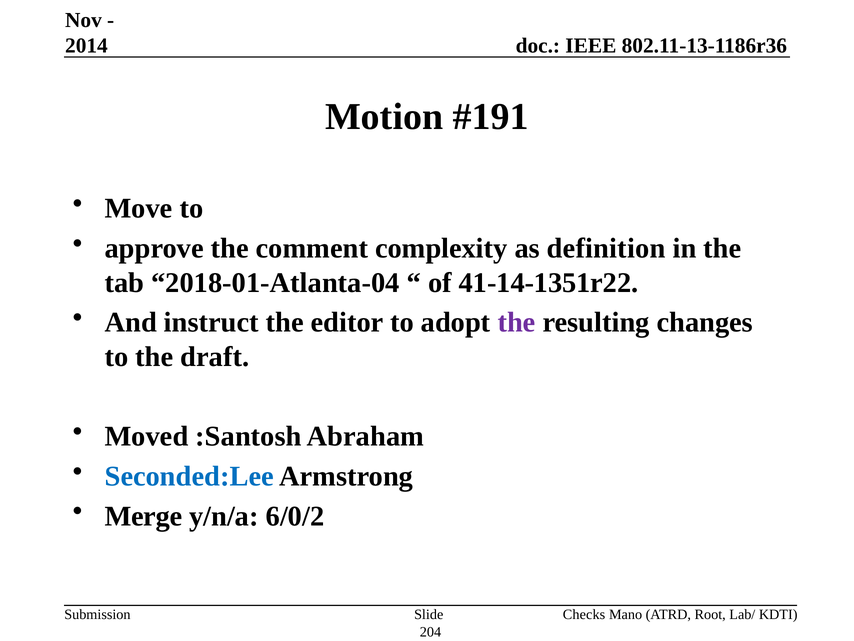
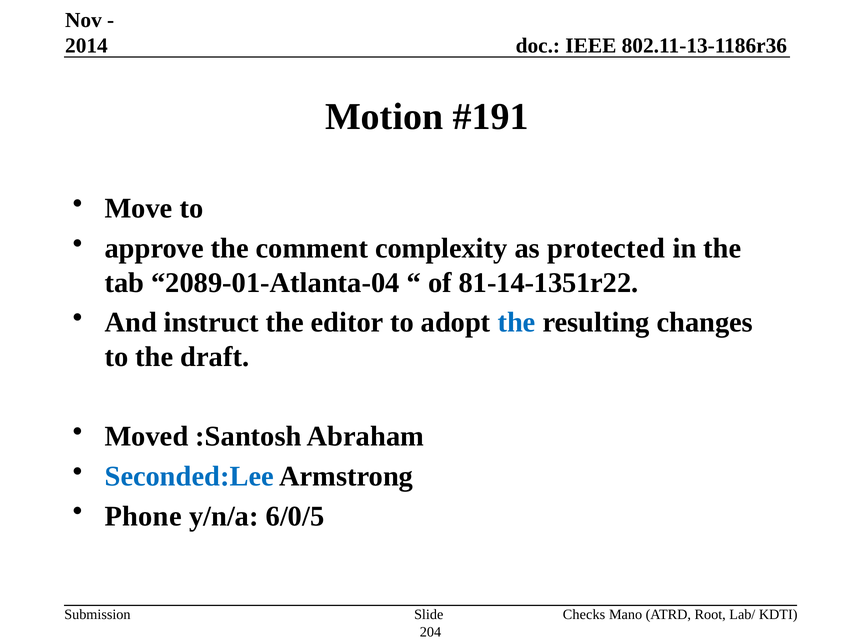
definition: definition -> protected (606, 248)
2018-01-Atlanta-04: 2018-01-Atlanta-04 -> 2089-01-Atlanta-04 (275, 282)
41-14-1351r22: 41-14-1351r22 -> 81-14-1351r22 (549, 282)
the colour: purple -> blue (517, 322)
Merge: Merge -> Phone (143, 516)
6/0/2: 6/0/2 -> 6/0/5 (295, 516)
